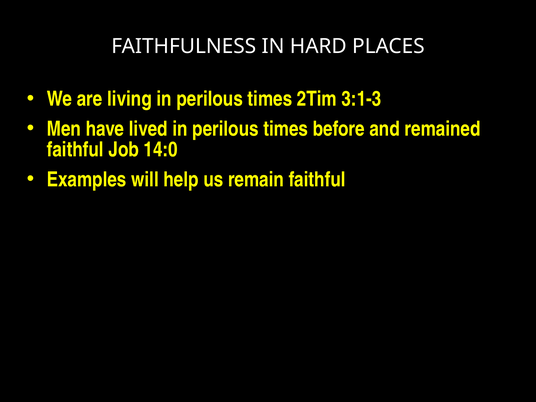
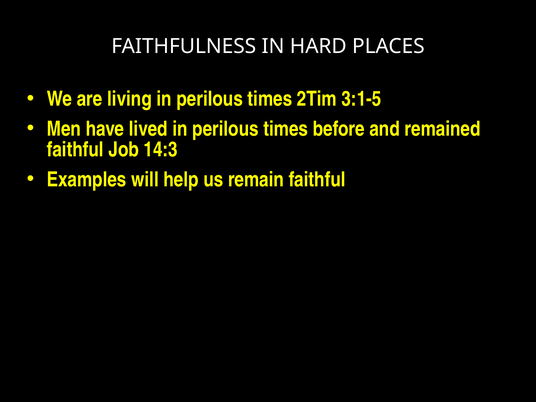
3:1-3: 3:1-3 -> 3:1-5 (361, 99)
14:0: 14:0 -> 14:3 (161, 150)
